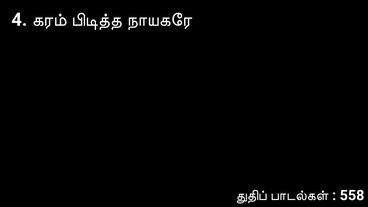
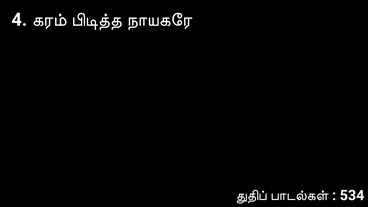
558: 558 -> 534 (352, 195)
